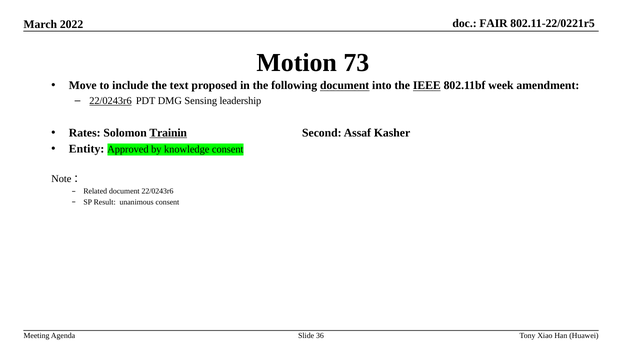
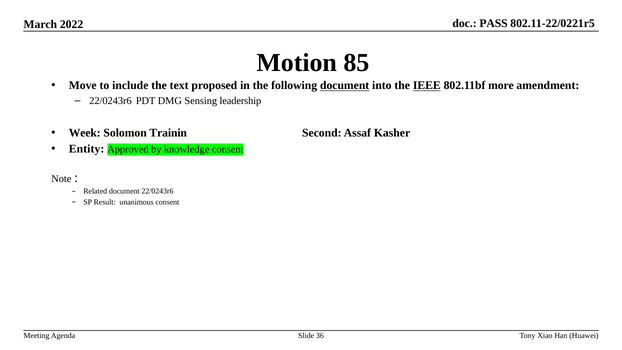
FAIR: FAIR -> PASS (494, 23)
73: 73 -> 85 (356, 62)
week: week -> more (501, 86)
22/0243r6 underline: present -> none (110, 101)
Rates: Rates -> Week (85, 133)
Trainin underline: present -> none (168, 133)
